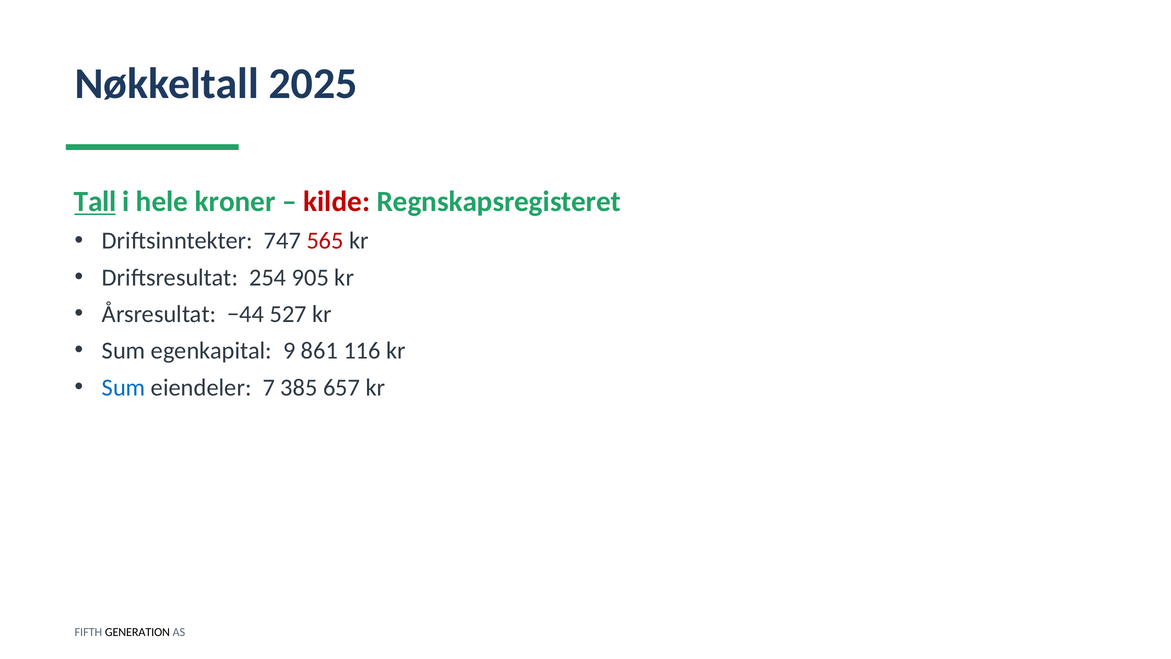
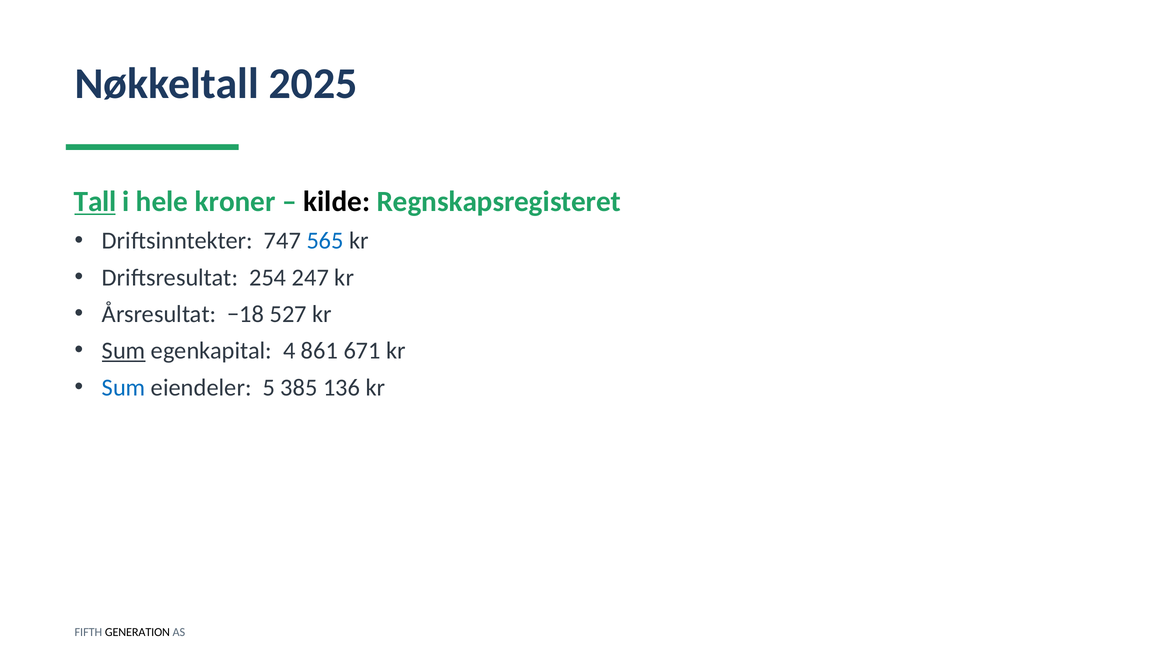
kilde colour: red -> black (337, 202)
565 colour: red -> blue (325, 241)
905: 905 -> 247 (310, 277)
−44: −44 -> −18 (246, 314)
Sum underline: none -> present (124, 351)
9: 9 -> 4 (289, 351)
116: 116 -> 671 (362, 351)
7: 7 -> 5 (269, 387)
657: 657 -> 136 (342, 387)
